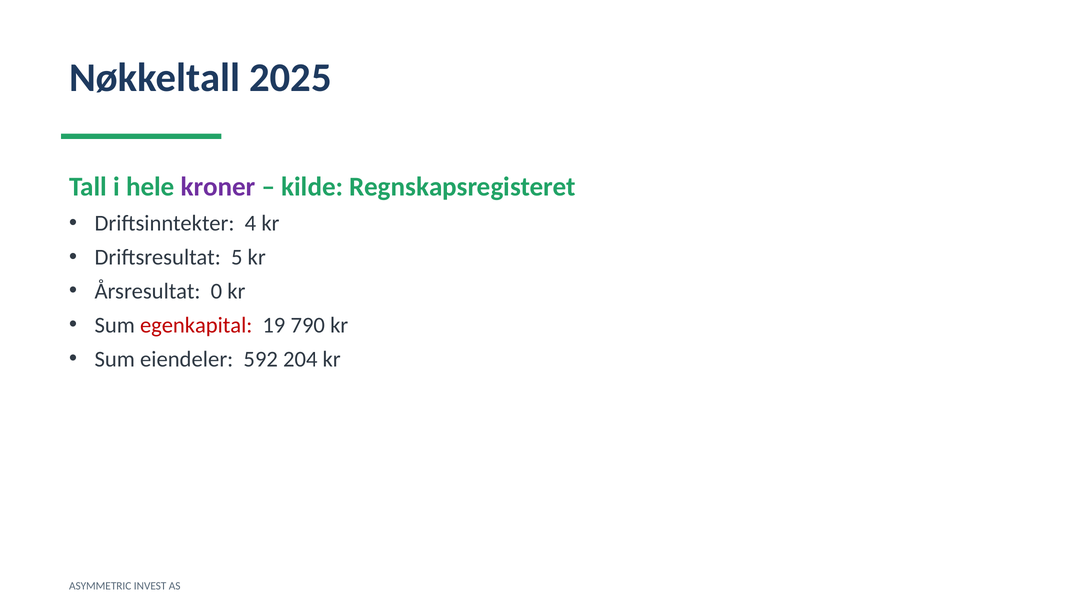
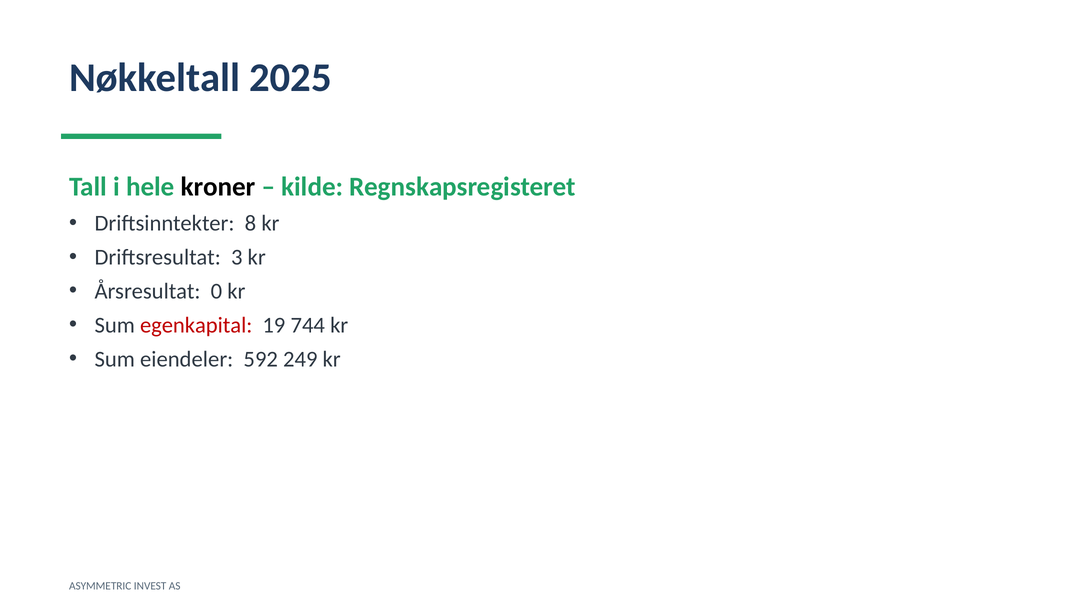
kroner colour: purple -> black (218, 187)
4: 4 -> 8 (250, 223)
5: 5 -> 3 (237, 257)
790: 790 -> 744 (308, 325)
204: 204 -> 249 (300, 359)
